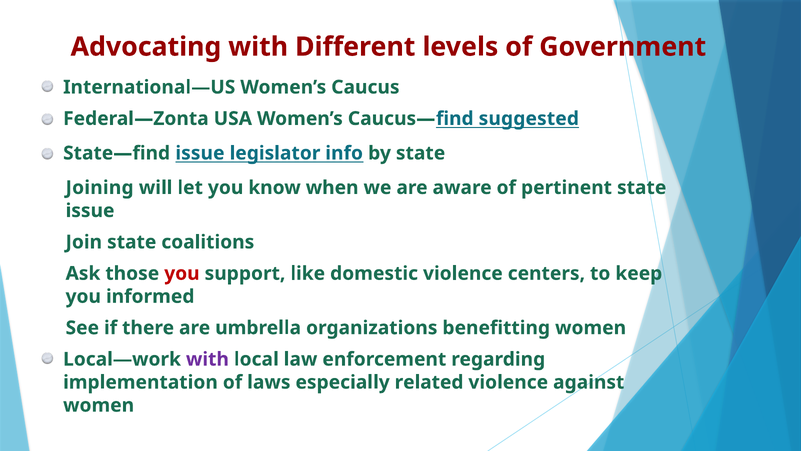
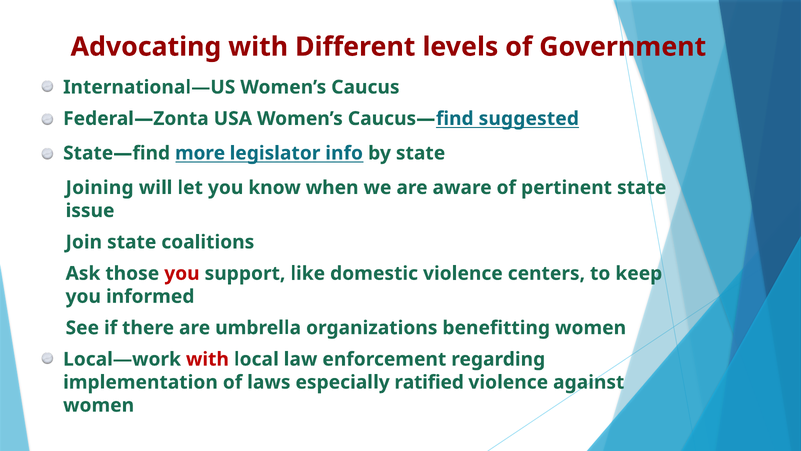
State—find issue: issue -> more (200, 153)
with colour: purple -> red (207, 359)
related: related -> ratified (429, 382)
